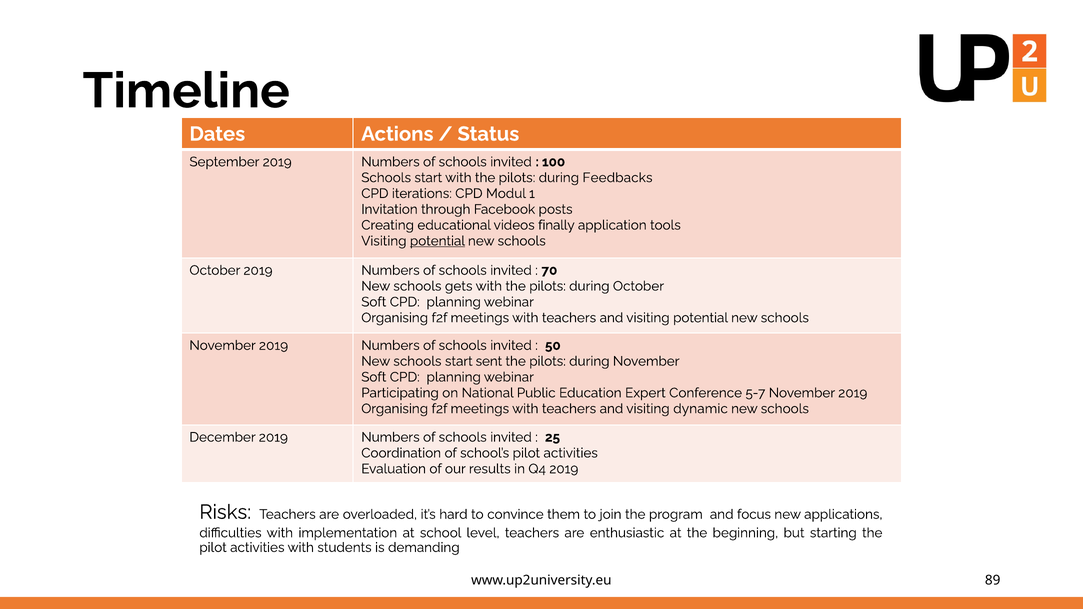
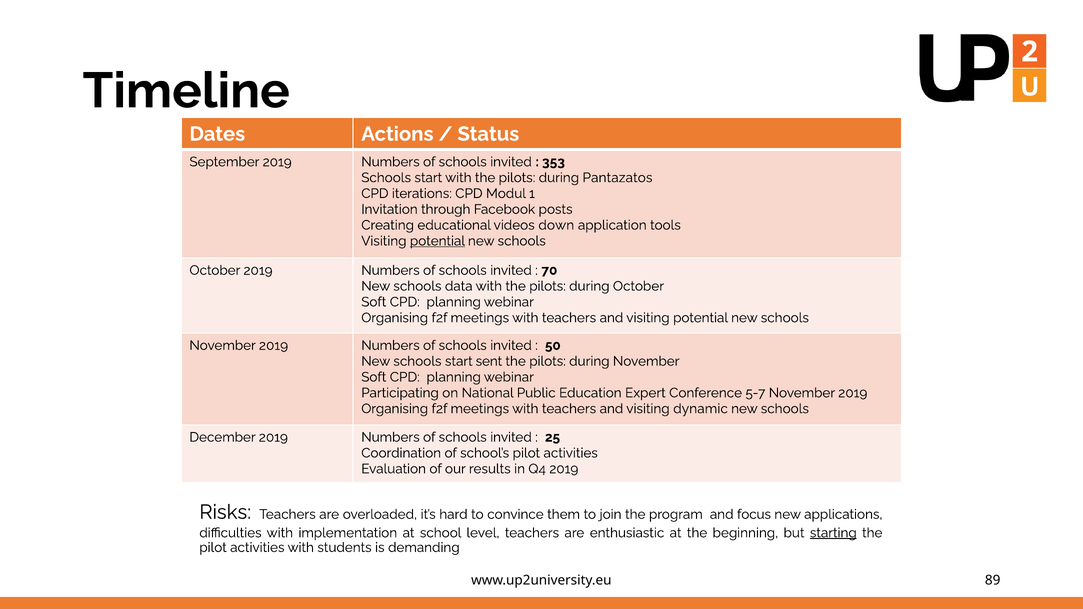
100: 100 -> 353 (553, 162)
Feedbacks: Feedbacks -> Pantazatos (618, 178)
finally: finally -> down (556, 225)
gets: gets -> data (459, 286)
starting underline: none -> present (833, 533)
